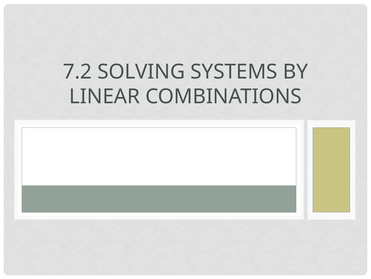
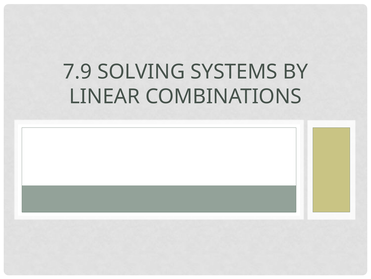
7.2: 7.2 -> 7.9 (77, 72)
